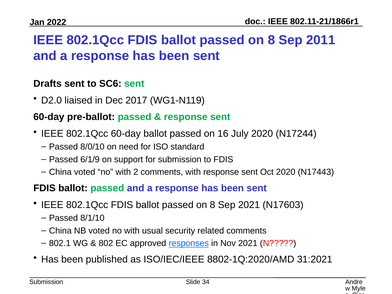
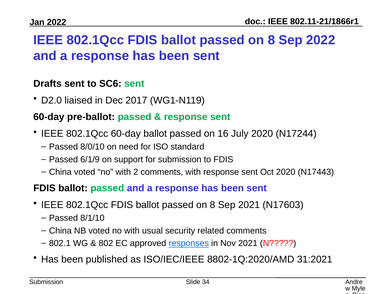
Sep 2011: 2011 -> 2022 (321, 40)
